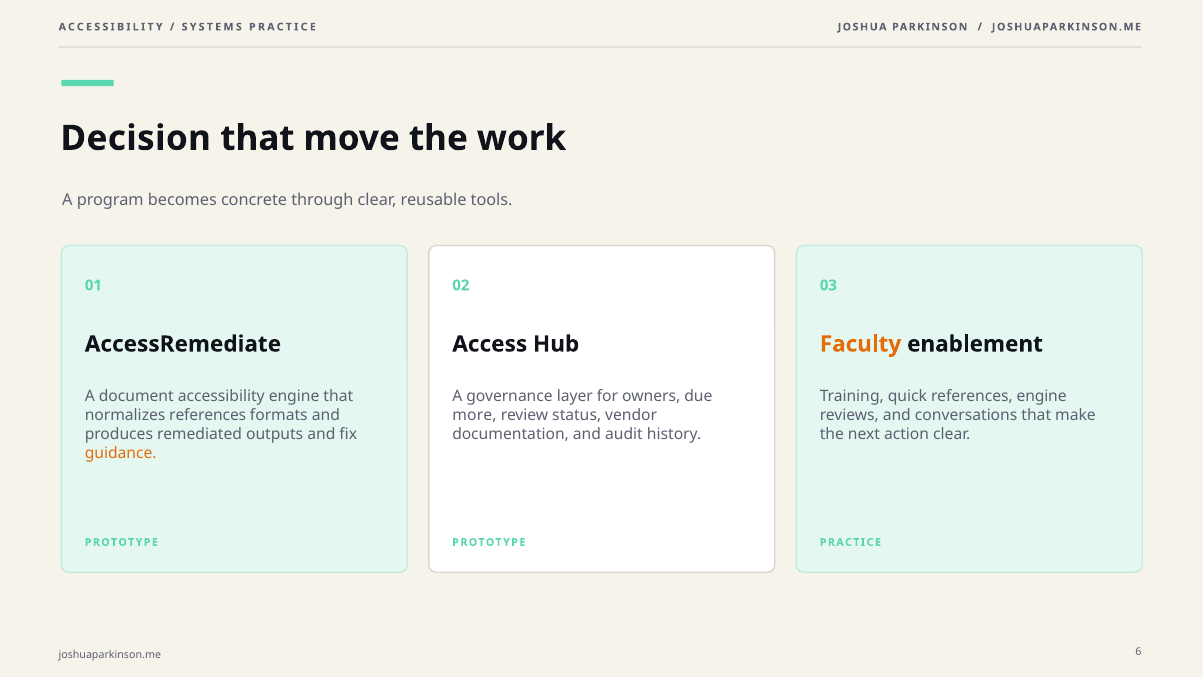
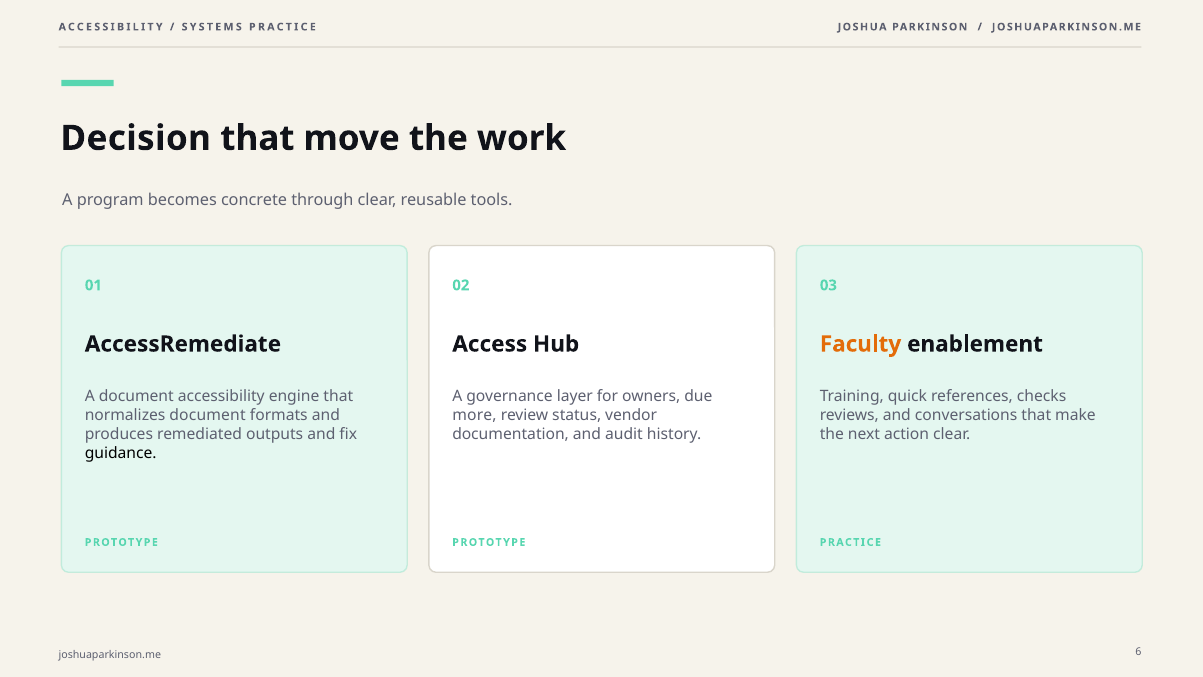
references engine: engine -> checks (1042, 397)
normalizes references: references -> document (208, 415)
guidance colour: orange -> black (121, 453)
